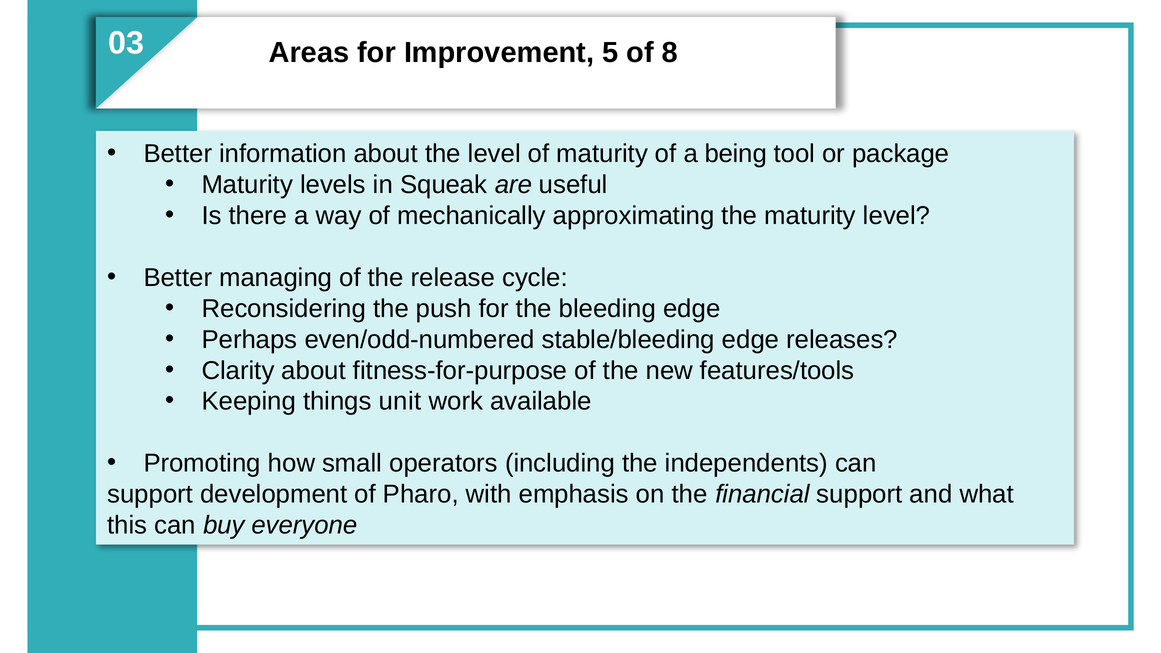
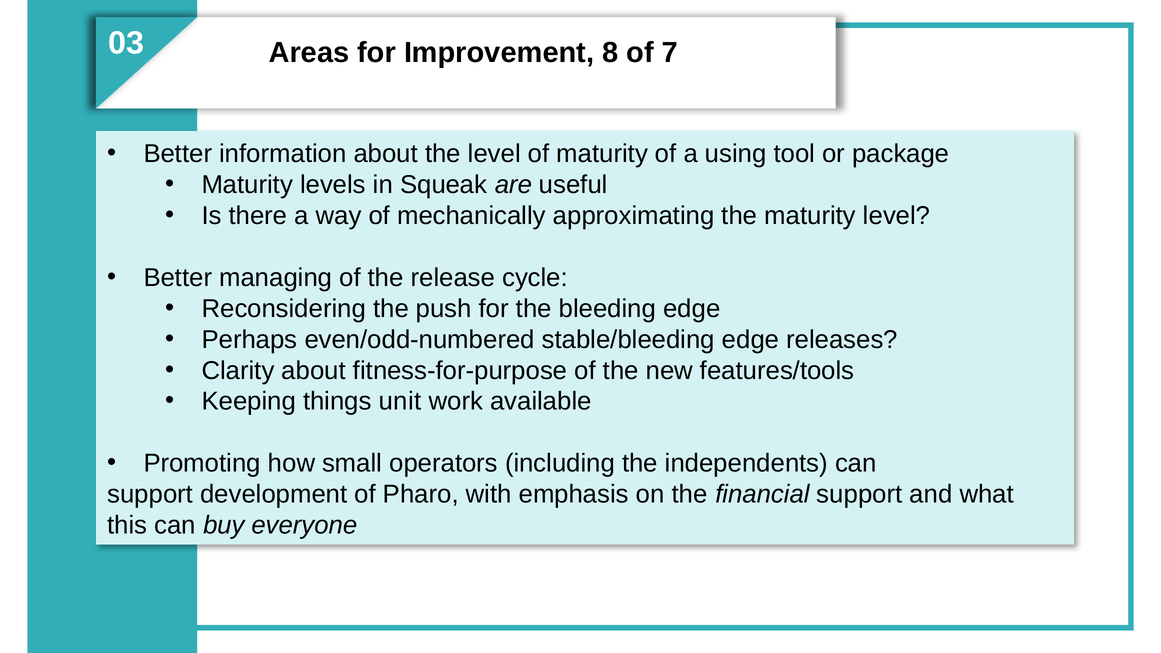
5: 5 -> 8 (610, 52)
8: 8 -> 7 (670, 52)
being: being -> using (736, 154)
